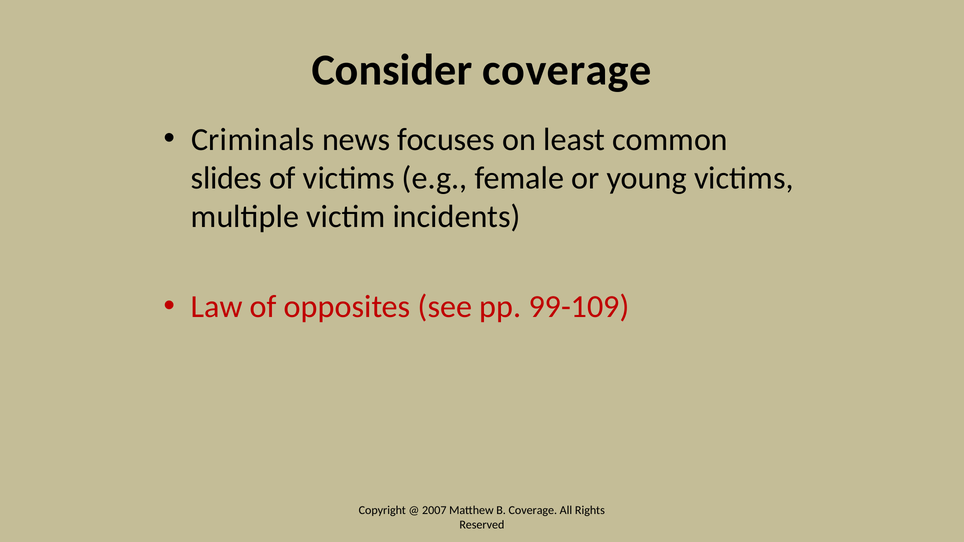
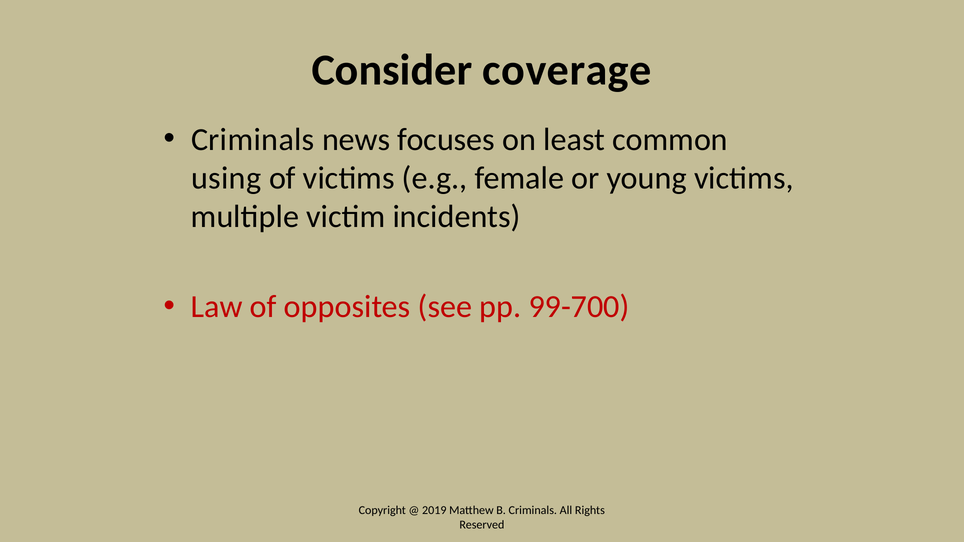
slides: slides -> using (226, 178)
99-109: 99-109 -> 99-700 (579, 307)
2007: 2007 -> 2019 (434, 511)
B Coverage: Coverage -> Criminals (533, 511)
